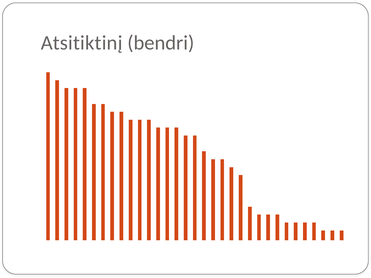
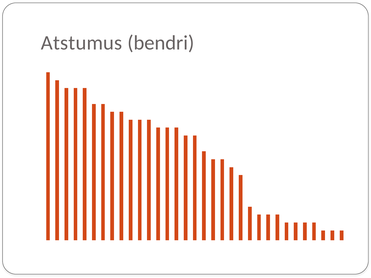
Atsitiktinį: Atsitiktinį -> Atstumus (82, 43)
